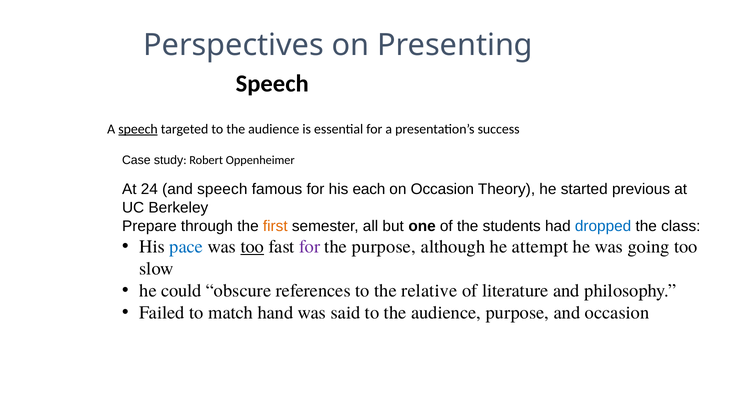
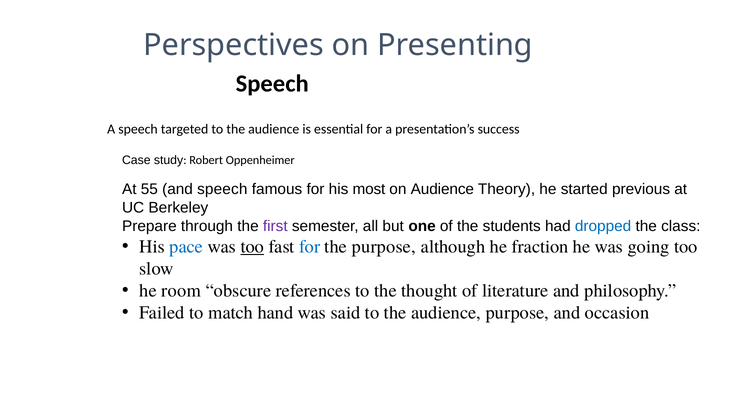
speech underline: present -> none (138, 129)
24: 24 -> 55 (149, 189)
each: each -> most (369, 189)
on Occasion: Occasion -> Audience (442, 189)
first colour: orange -> purple (275, 226)
for colour: purple -> blue (310, 247)
attempt: attempt -> fraction (540, 247)
could: could -> room (181, 291)
relative: relative -> thought (429, 291)
